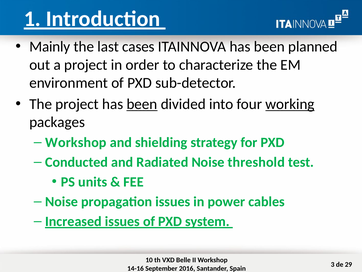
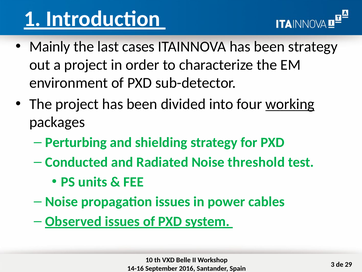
been planned: planned -> strategy (313, 47)
been underline: present -> none (142, 104)
Workshop: Workshop -> Perturbing (76, 142)
Increased: Increased -> Observed (73, 221)
